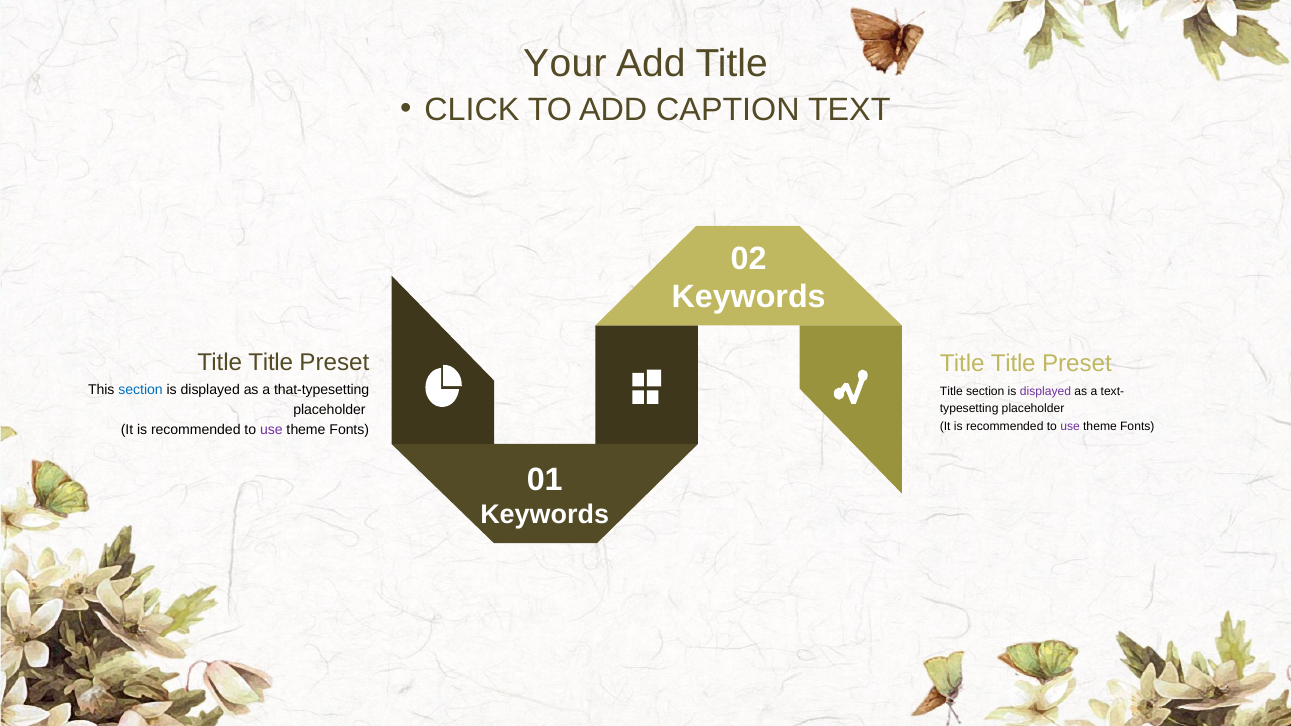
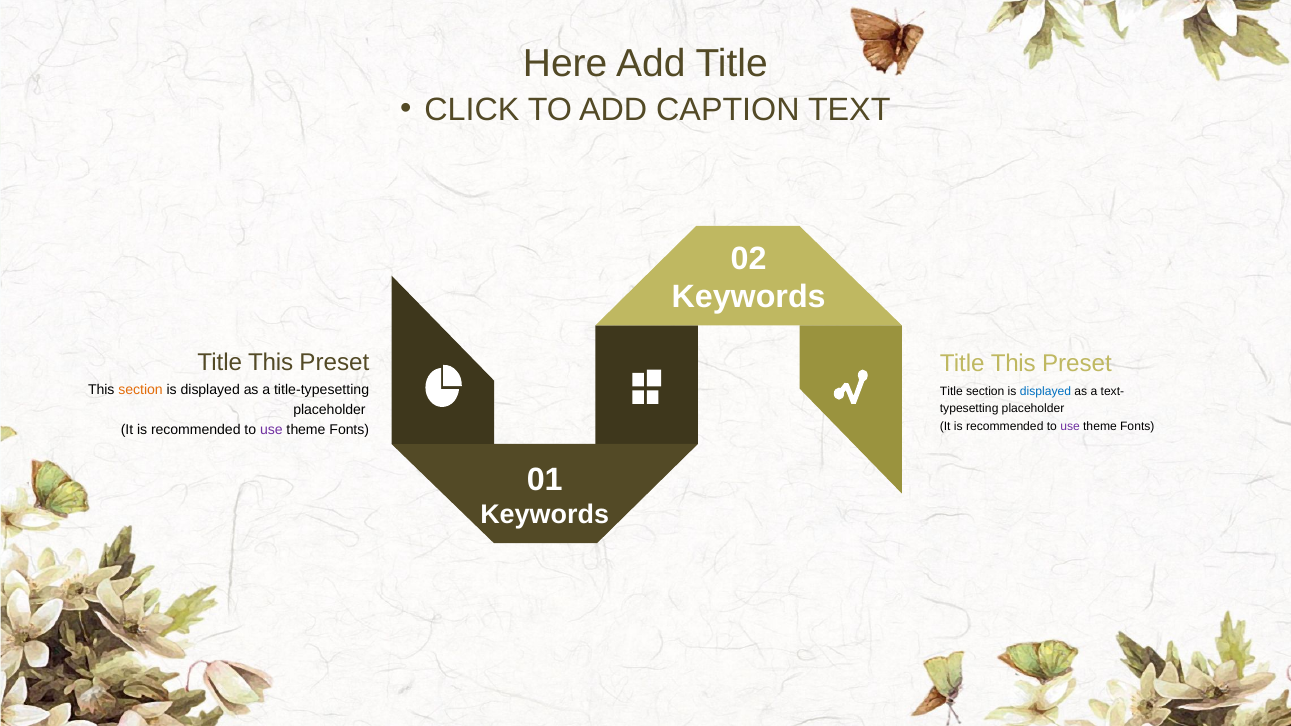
Your: Your -> Here (565, 63)
Title: Title -> This (271, 363)
Title: Title -> This (1013, 364)
section colour: blue -> orange (141, 390)
that-typesetting: that-typesetting -> title-typesetting (322, 390)
displayed colour: purple -> blue (1045, 392)
